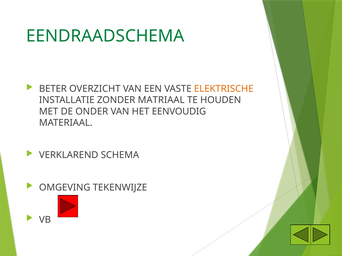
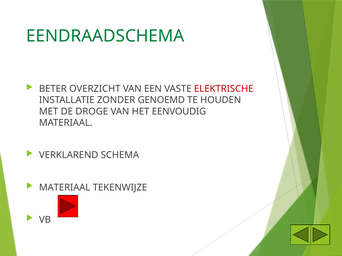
ELEKTRISCHE colour: orange -> red (224, 89)
MATRIAAL: MATRIAAL -> GENOEMD (161, 100)
ONDER: ONDER -> DROGE (92, 112)
OMGEVING: OMGEVING -> MATERIAAL (65, 188)
